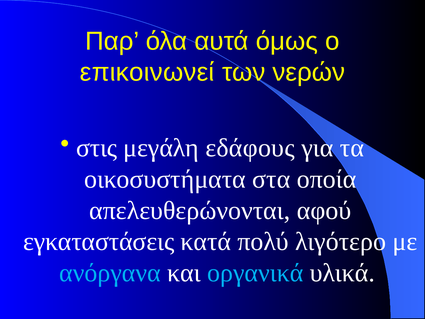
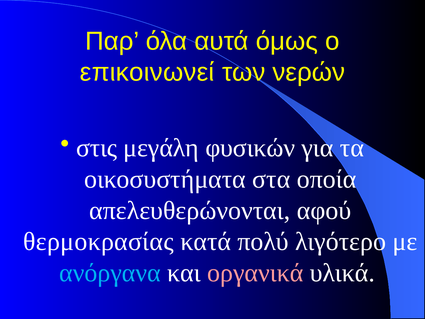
εδάφους: εδάφους -> φυσικών (250, 148)
εγκαταστάσεις: εγκαταστάσεις -> θερμοκρασίας (98, 241)
οργανικά colour: light blue -> pink (255, 273)
